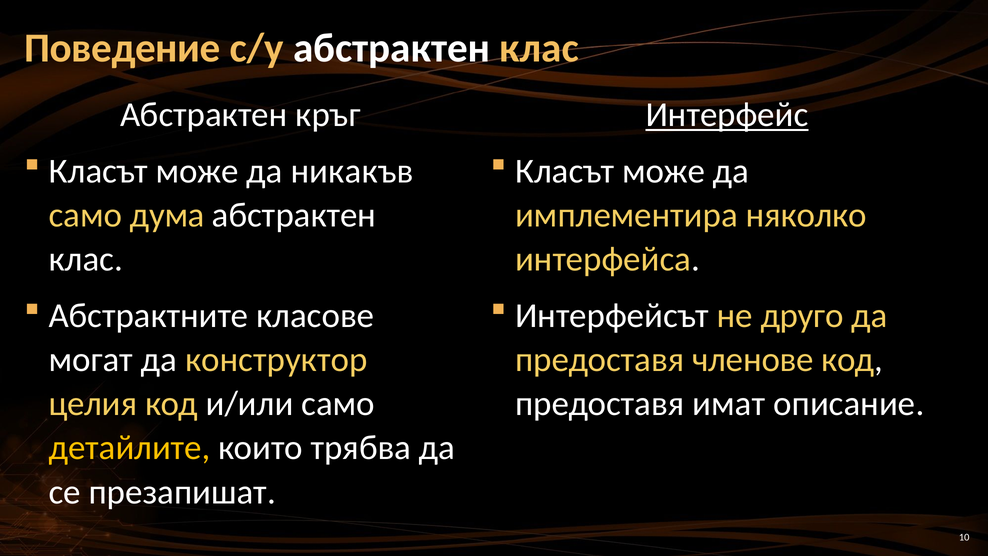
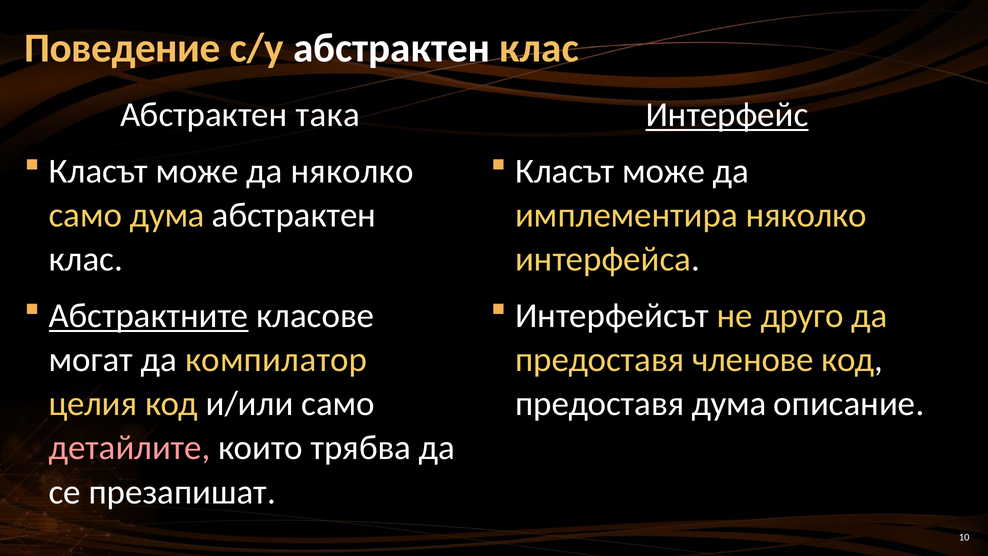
кръг: кръг -> така (328, 115)
да никакъв: никакъв -> няколко (352, 171)
Абстрактните underline: none -> present (149, 316)
конструктор: конструктор -> компилатор (276, 360)
предоставя имат: имат -> дума (729, 404)
детайлите colour: yellow -> pink (130, 448)
